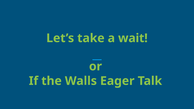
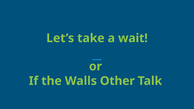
Eager: Eager -> Other (117, 81)
